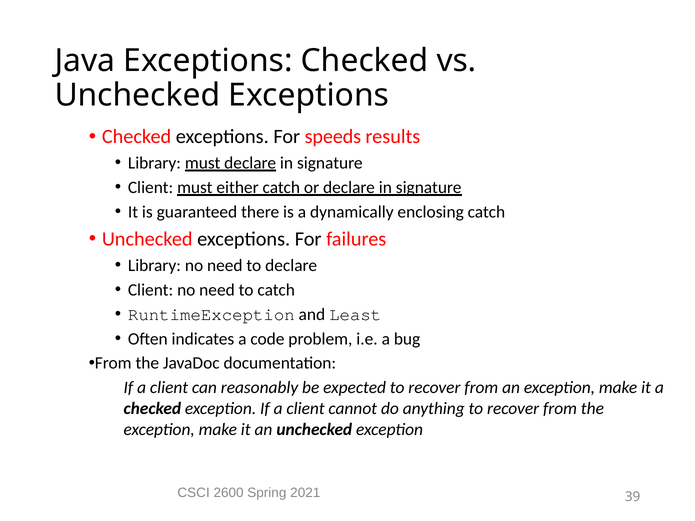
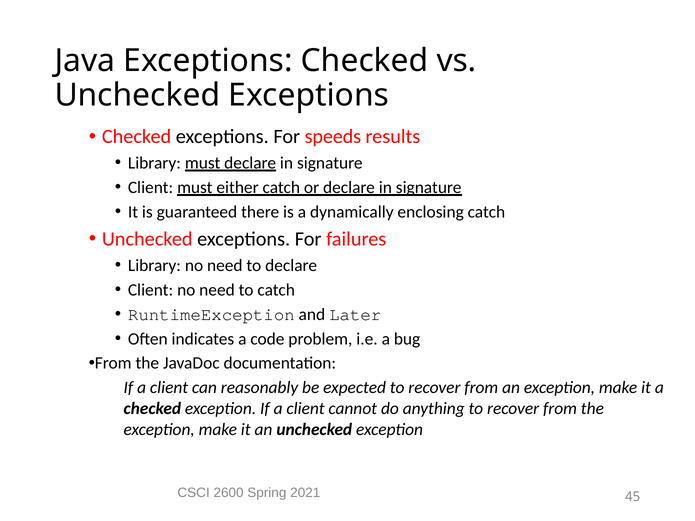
Least: Least -> Later (355, 314)
39: 39 -> 45 (633, 497)
